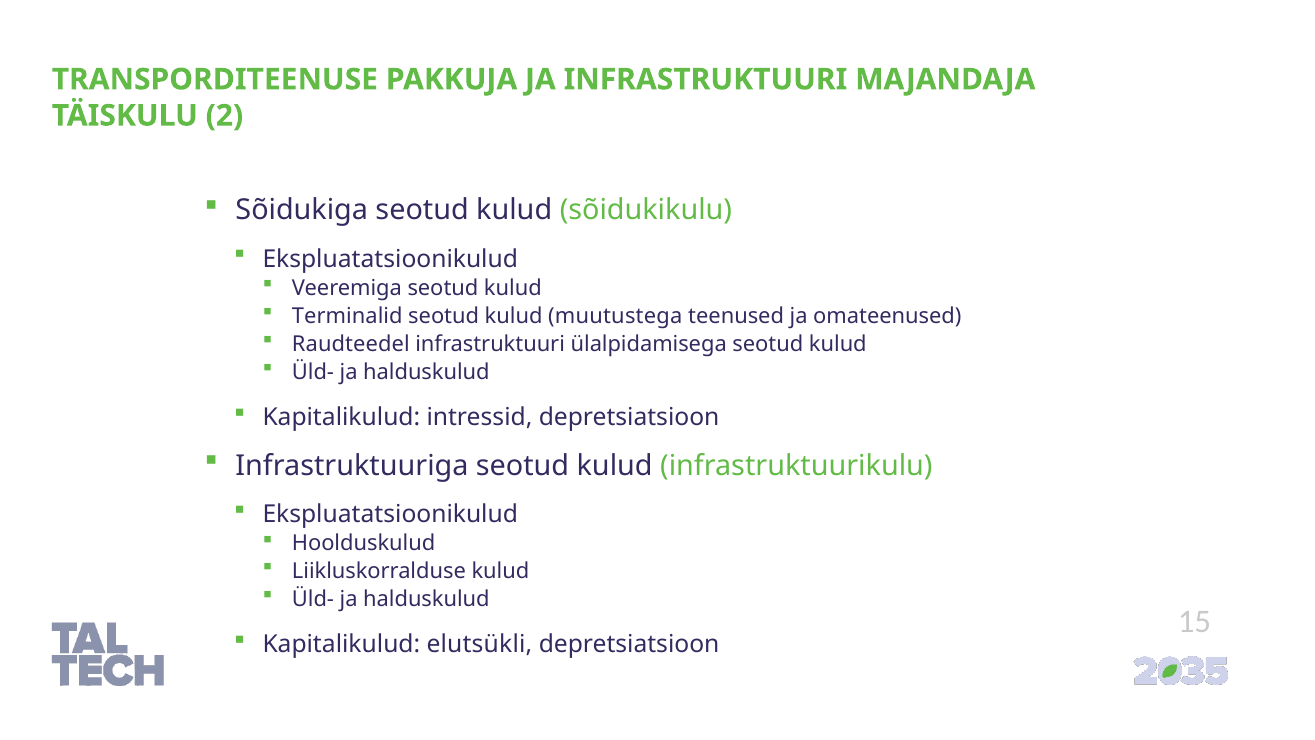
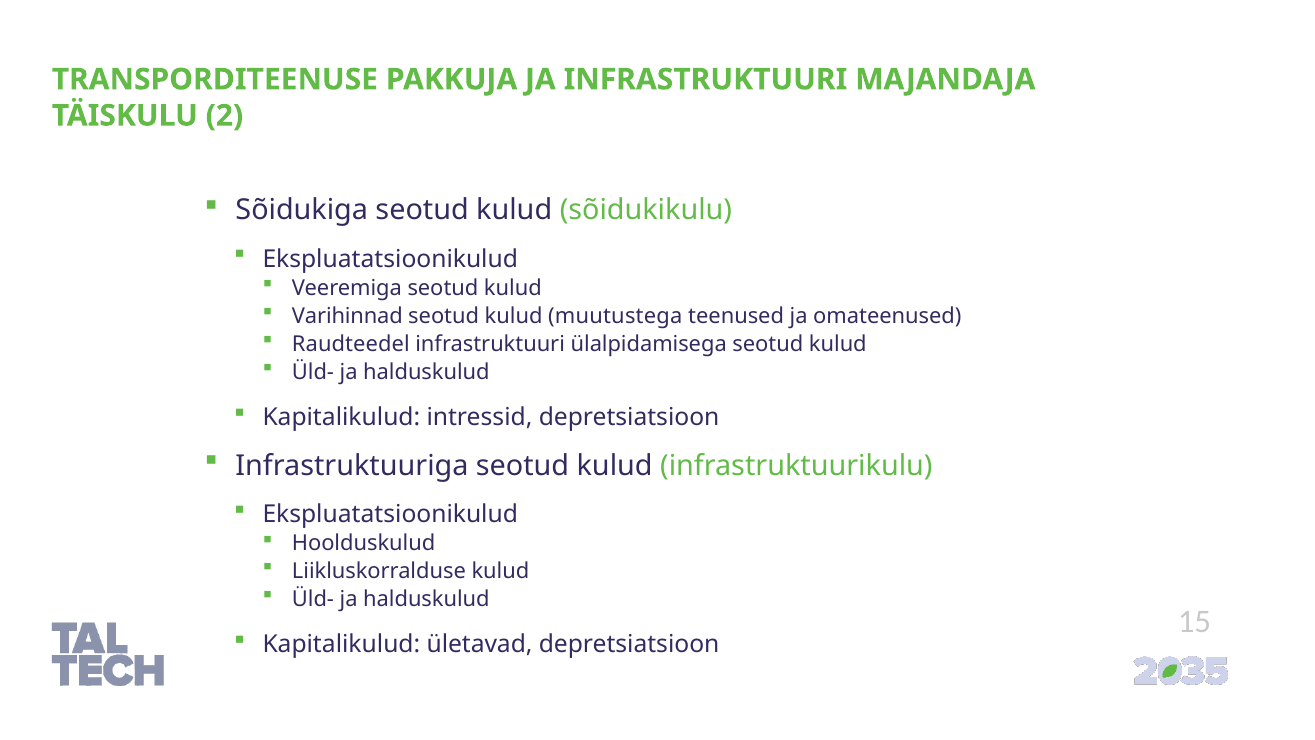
Terminalid: Terminalid -> Varihinnad (347, 316)
elutsükli: elutsükli -> ületavad (480, 644)
